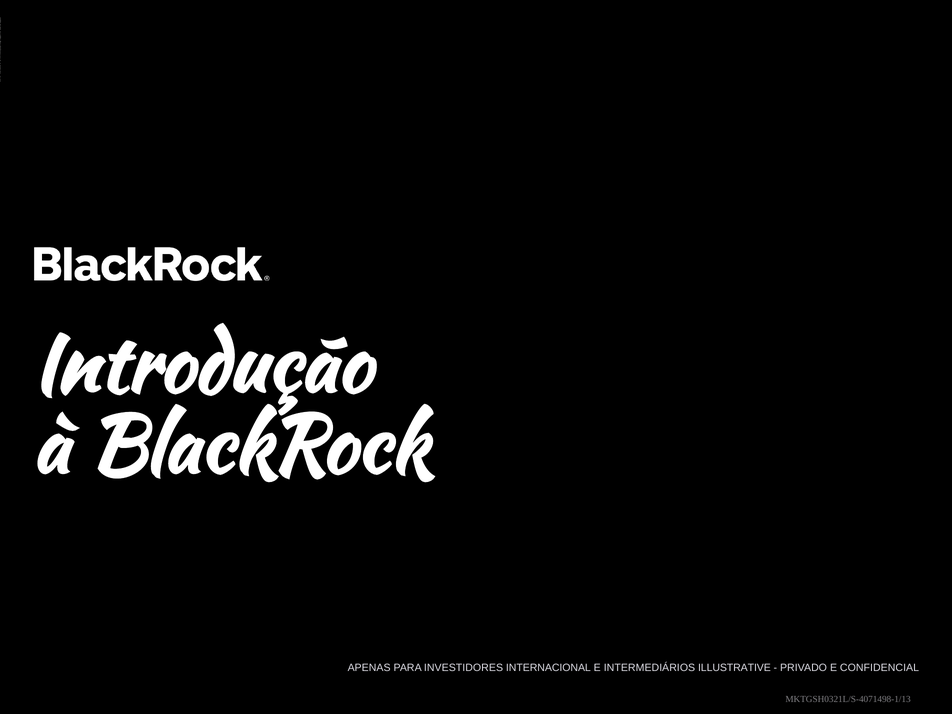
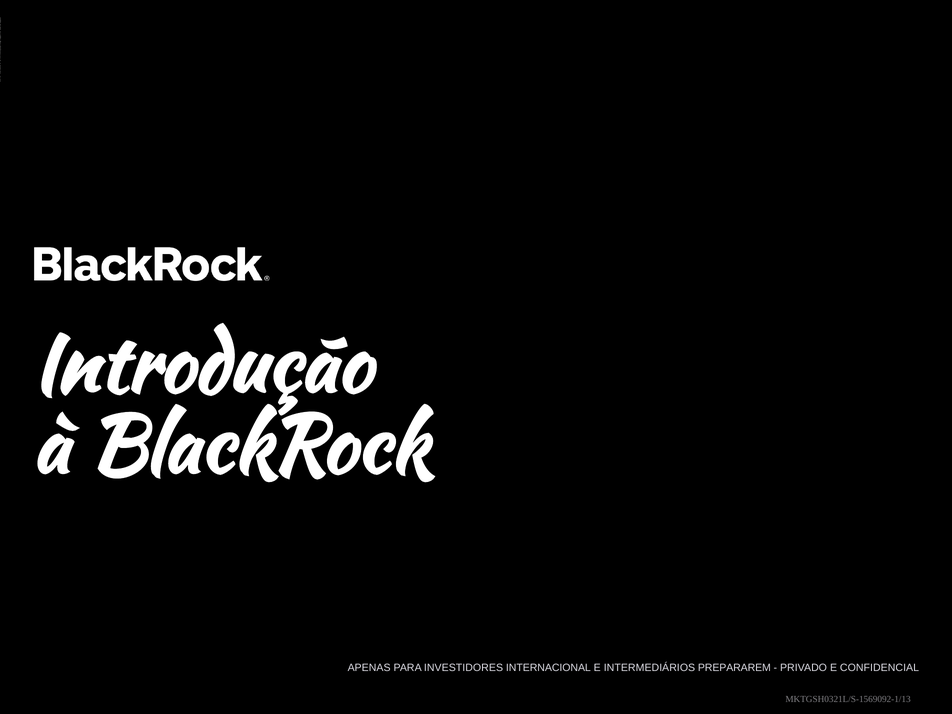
ILLUSTRATIVE: ILLUSTRATIVE -> PREPARAREM (734, 668)
MKTGSH0321L/S-4071498-1/13: MKTGSH0321L/S-4071498-1/13 -> MKTGSH0321L/S-1569092-1/13 (848, 699)
